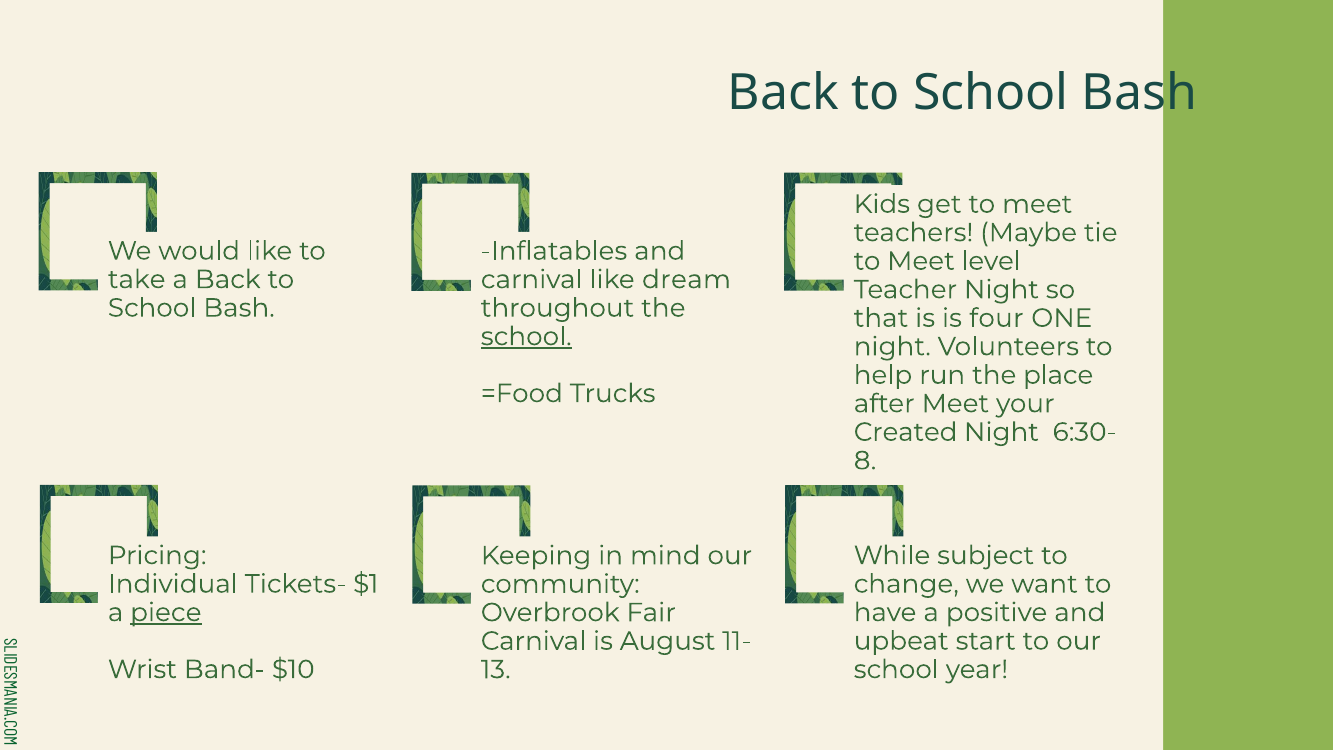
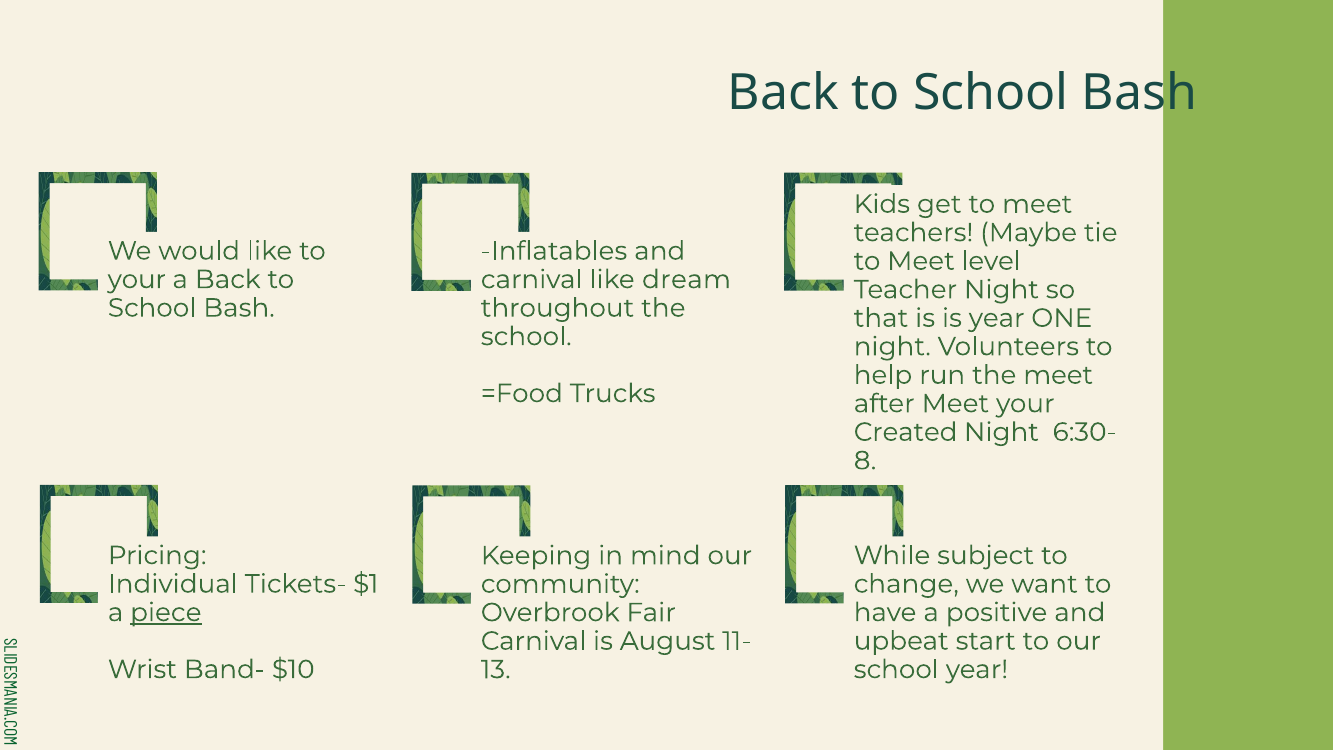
take: take -> your (137, 279)
is four: four -> year (997, 318)
school underline: present -> none (526, 336)
the place: place -> meet (1058, 375)
